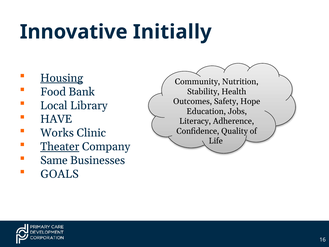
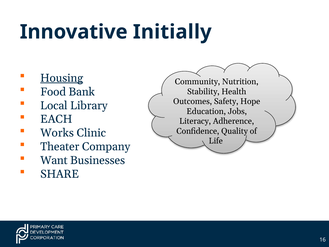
HAVE: HAVE -> EACH (56, 119)
Theater underline: present -> none (60, 146)
Same: Same -> Want (54, 160)
GOALS: GOALS -> SHARE (60, 174)
